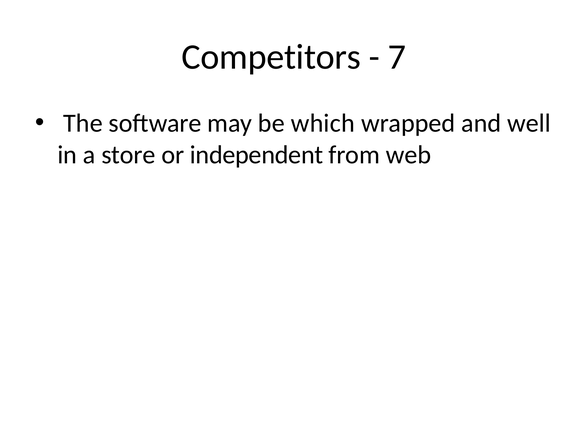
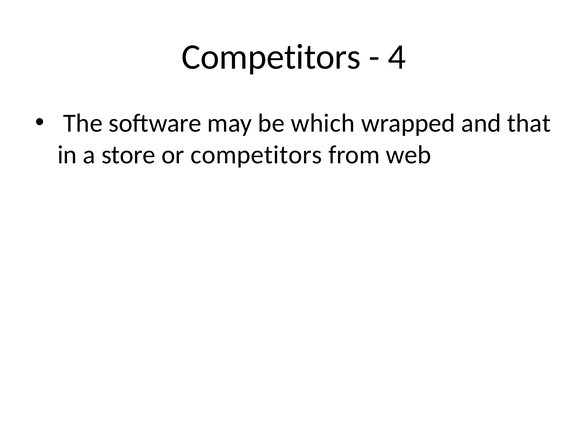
7: 7 -> 4 (397, 57)
well: well -> that (529, 123)
or independent: independent -> competitors (256, 155)
